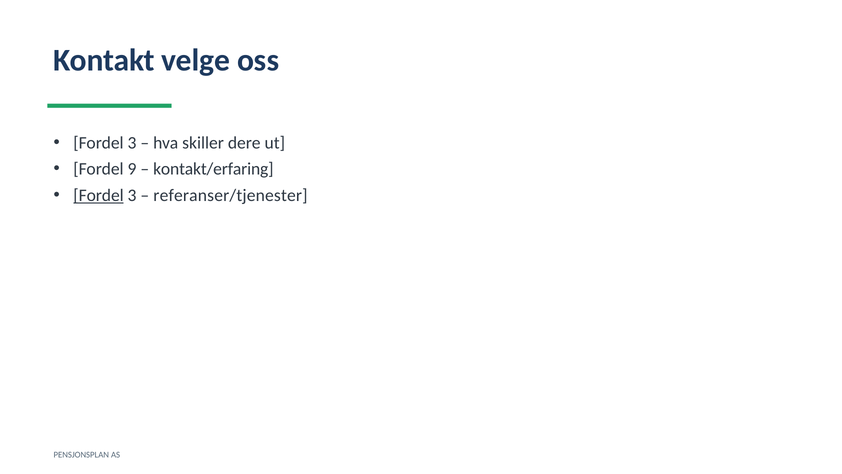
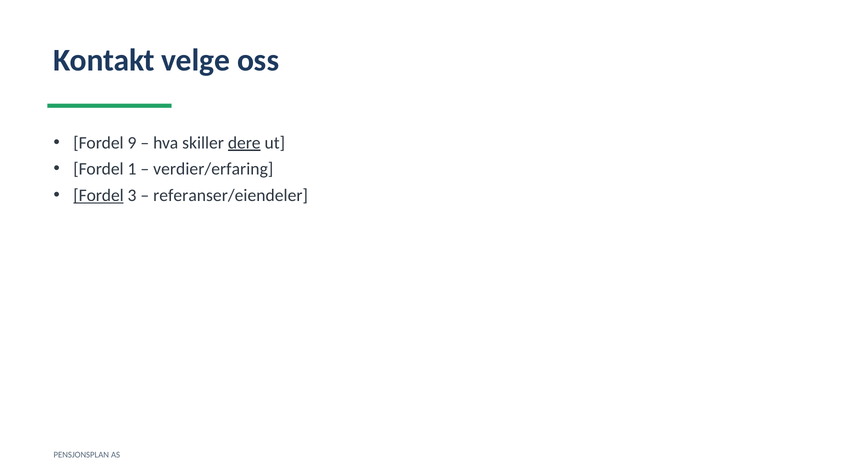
3: 3 -> 9 (132, 143)
dere underline: none -> present (244, 143)
9: 9 -> 1 (132, 169)
kontakt/erfaring: kontakt/erfaring -> verdier/erfaring (213, 169)
referanser/tjenester: referanser/tjenester -> referanser/eiendeler (231, 195)
